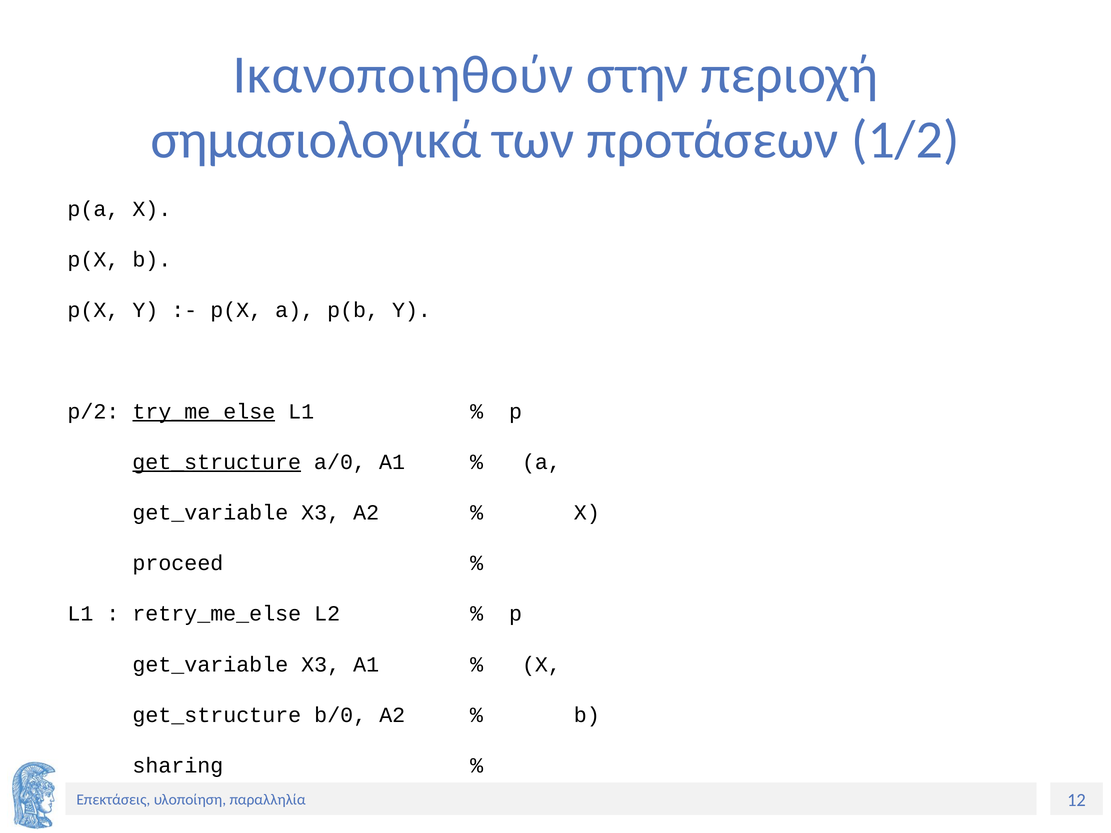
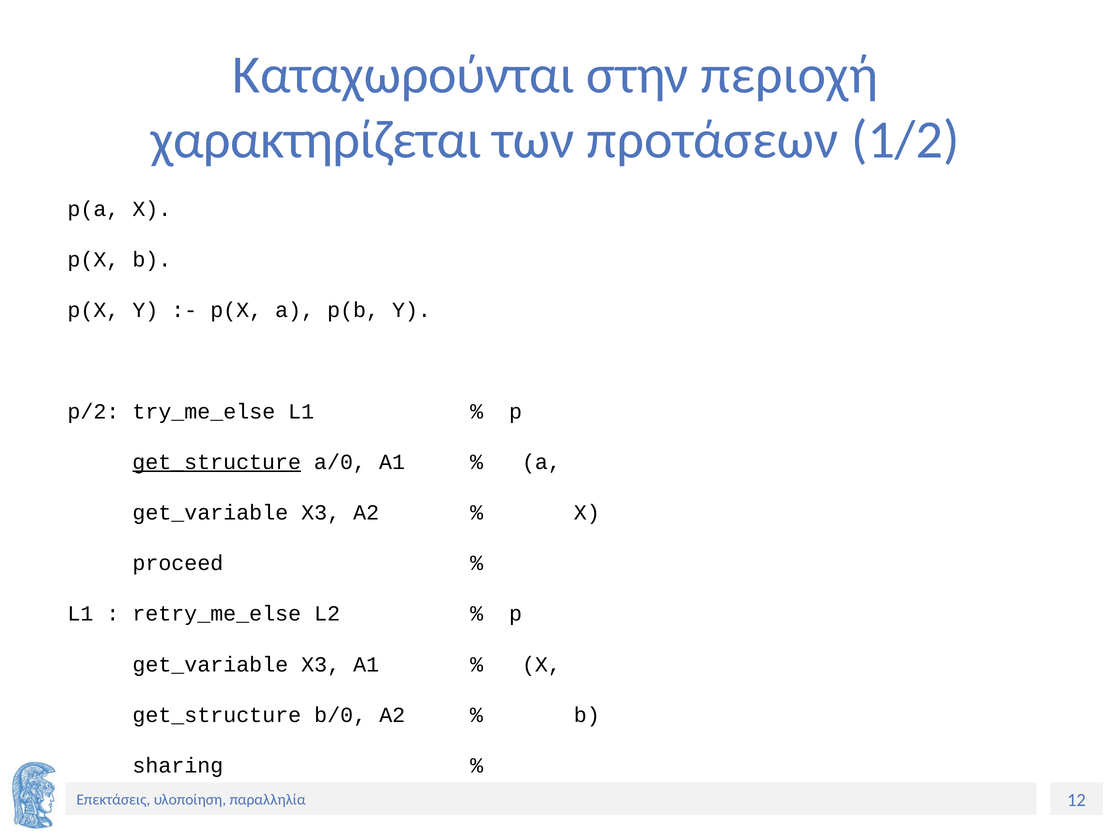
Ικανοποιηθούν: Ικανοποιηθούν -> Καταχωρούνται (403, 75)
σημασιολογικά: σημασιολογικά -> χαρακτηρίζεται (316, 140)
try_me_else underline: present -> none (204, 412)
